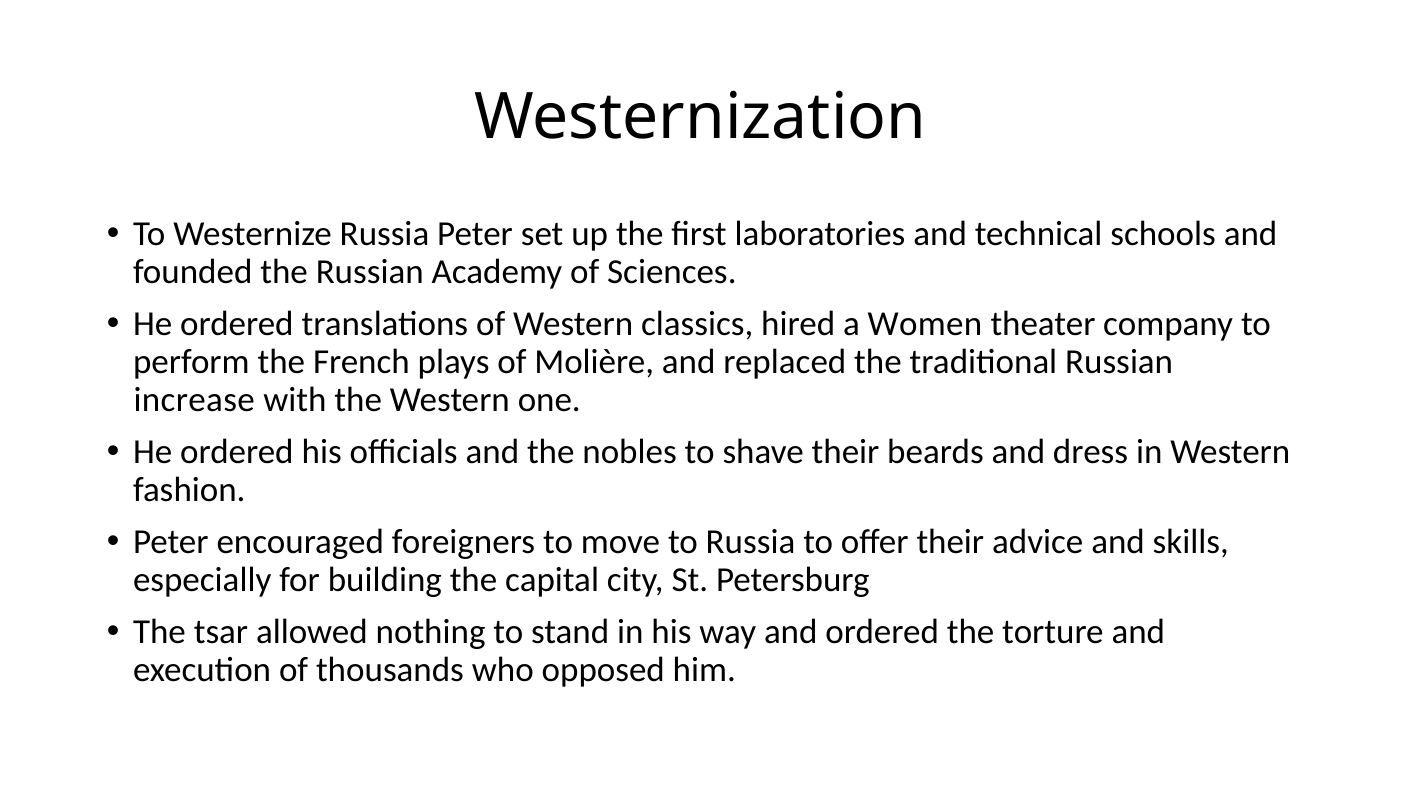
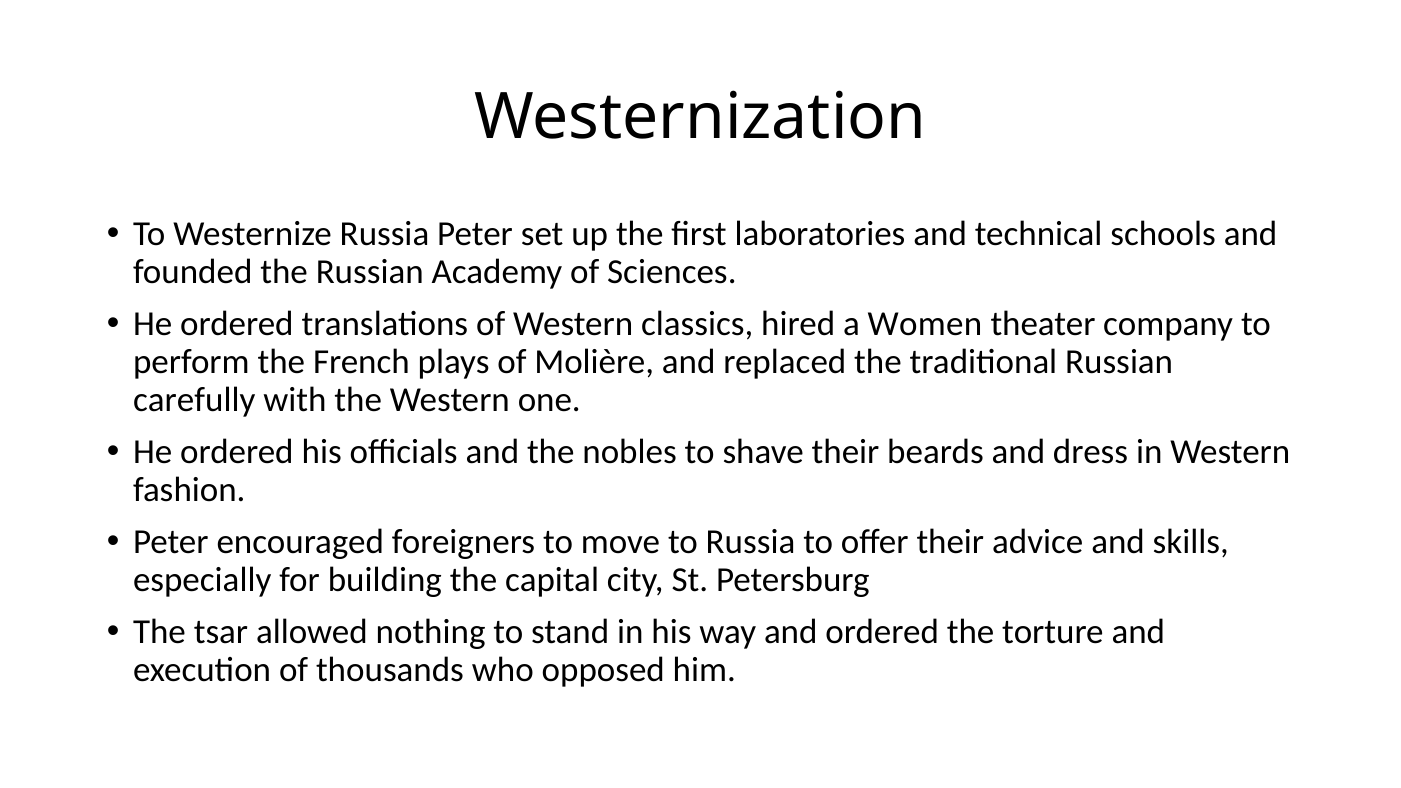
increase: increase -> carefully (194, 400)
